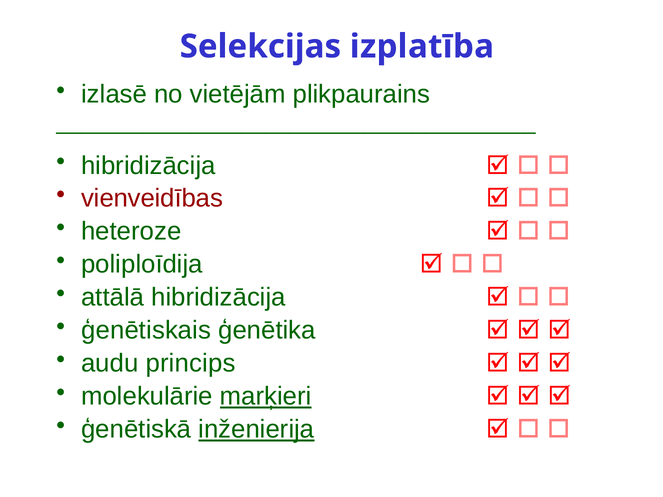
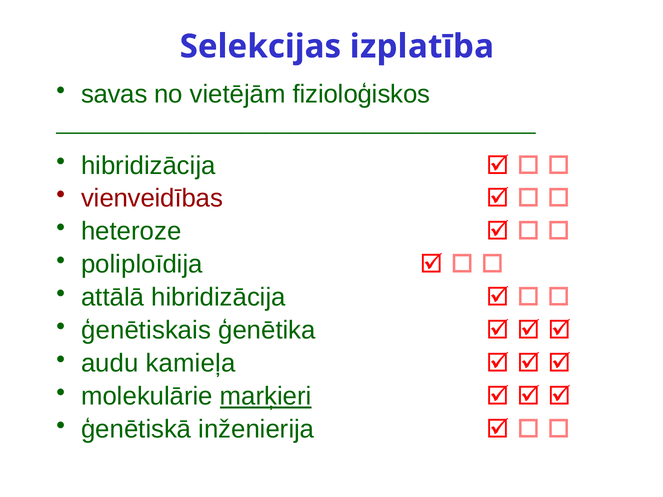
izlasē: izlasē -> savas (114, 94)
plikpaurains: plikpaurains -> fizioloģiskos (361, 94)
princips: princips -> kamieļa (191, 364)
inženierija underline: present -> none (256, 430)
